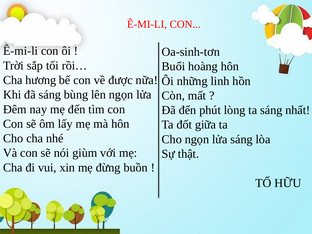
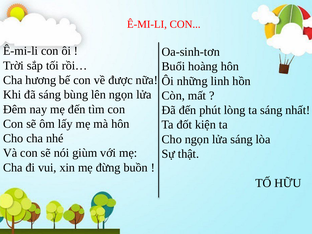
giữa: giữa -> kiện (206, 125)
